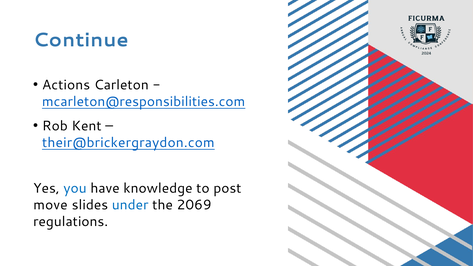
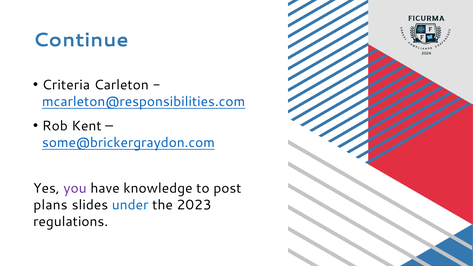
Actions: Actions -> Criteria (66, 85)
their@brickergraydon.com: their@brickergraydon.com -> some@brickergraydon.com (128, 142)
you colour: blue -> purple (75, 188)
move: move -> plans (50, 205)
2069: 2069 -> 2023 (194, 205)
